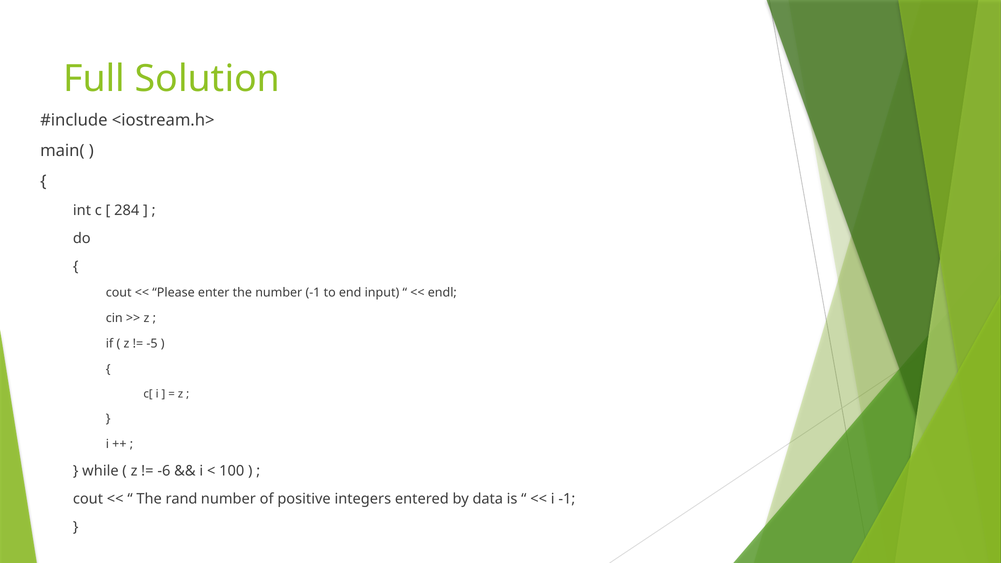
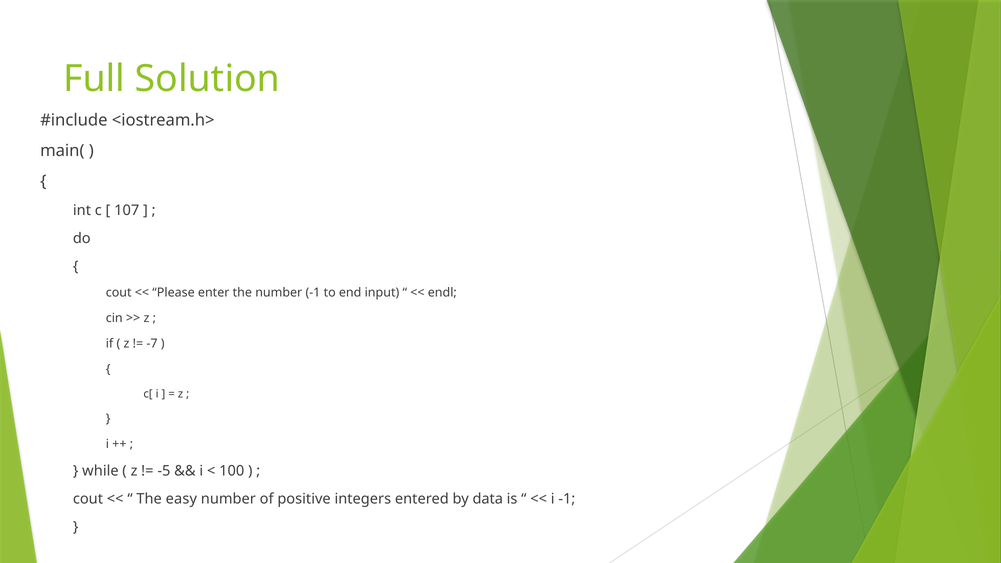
284: 284 -> 107 (127, 210)
-5: -5 -> -7 (152, 344)
-6: -6 -> -5 (164, 471)
rand: rand -> easy (181, 499)
